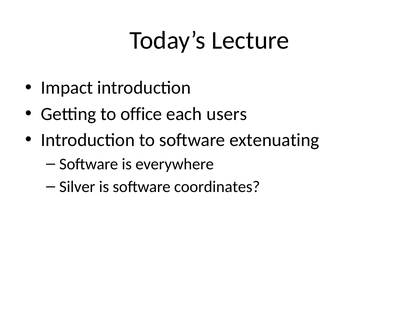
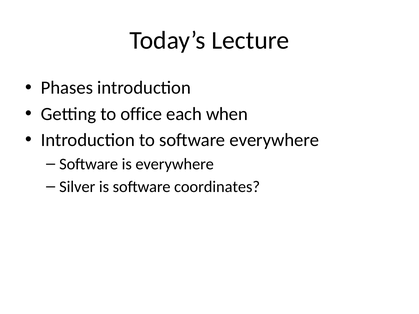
Impact: Impact -> Phases (67, 88)
users: users -> when (227, 114)
software extenuating: extenuating -> everywhere (274, 140)
